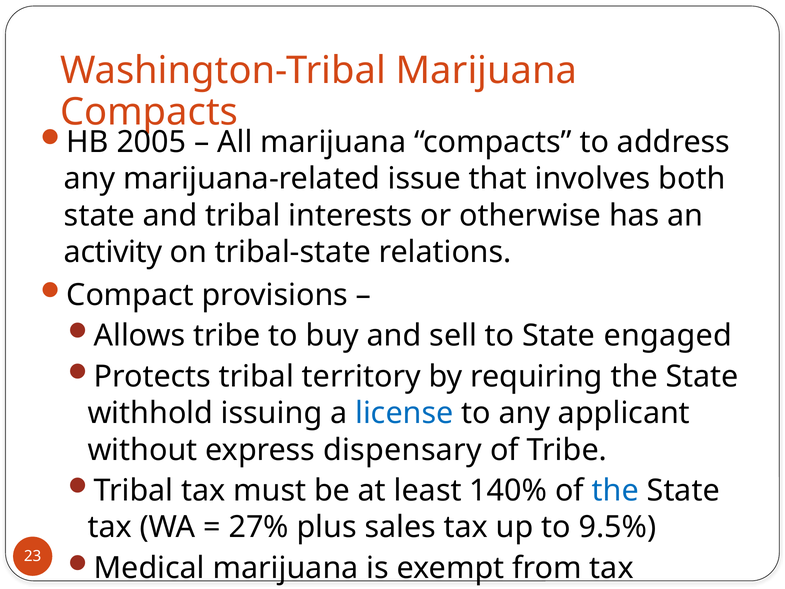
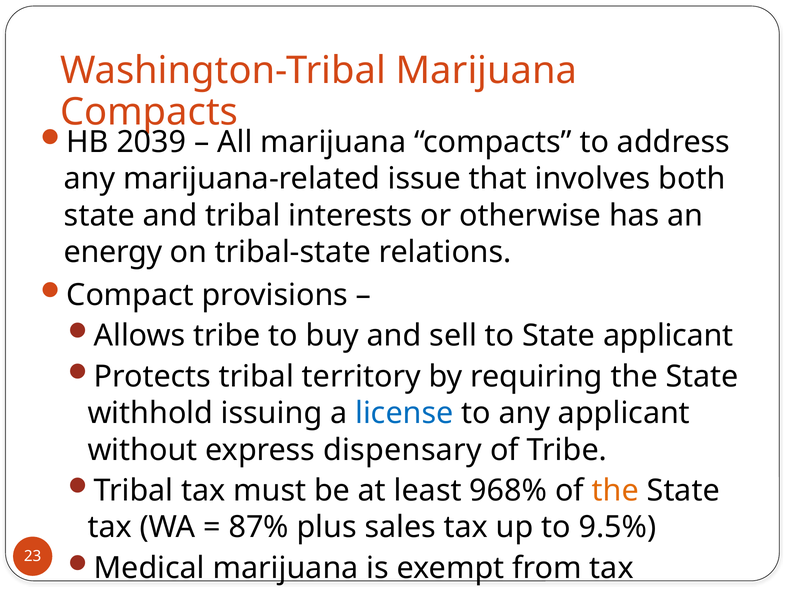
2005: 2005 -> 2039 (151, 142)
activity: activity -> energy (113, 252)
State engaged: engaged -> applicant (668, 336)
140%: 140% -> 968% (508, 490)
the colour: blue -> orange (615, 490)
27%: 27% -> 87% (259, 527)
